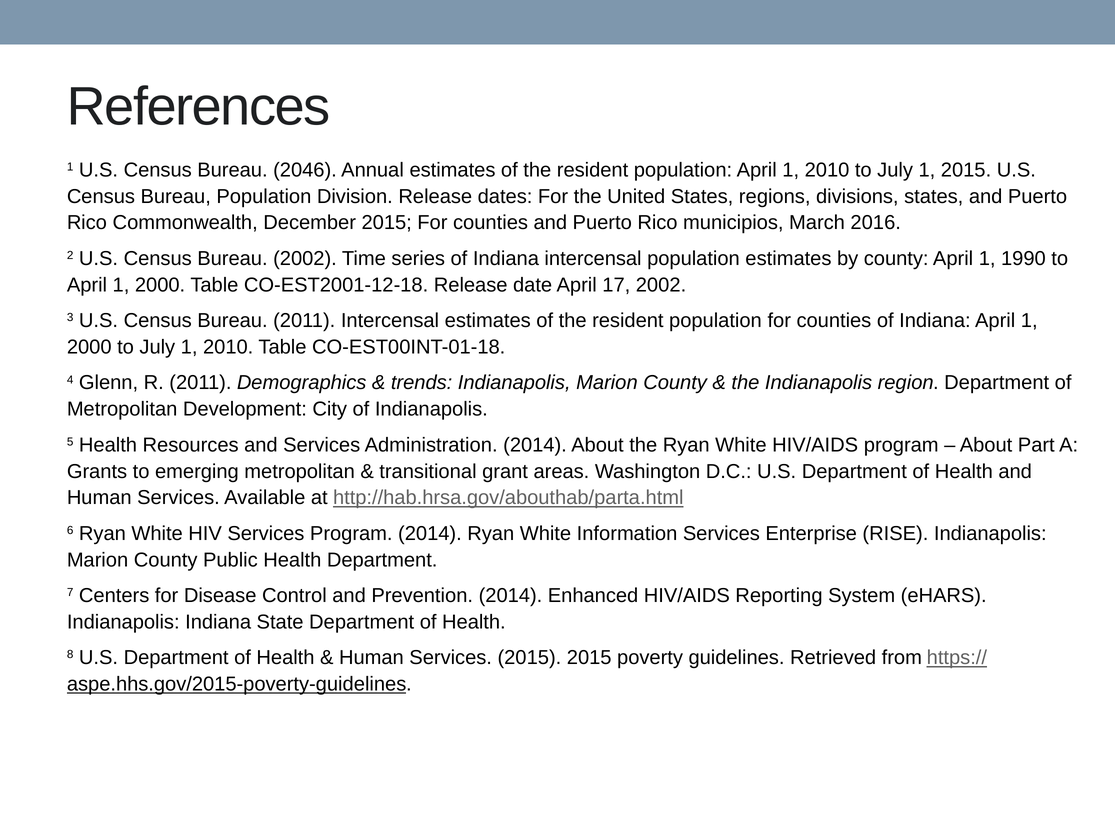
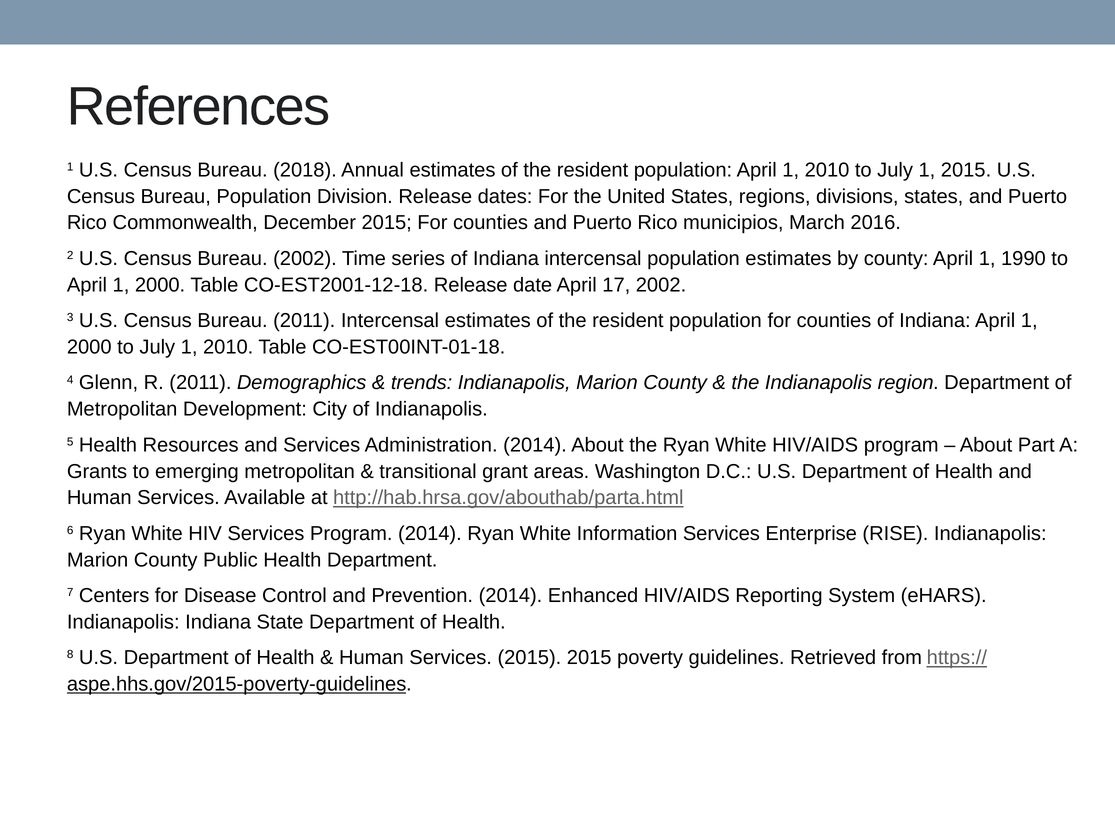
2046: 2046 -> 2018 (305, 170)
